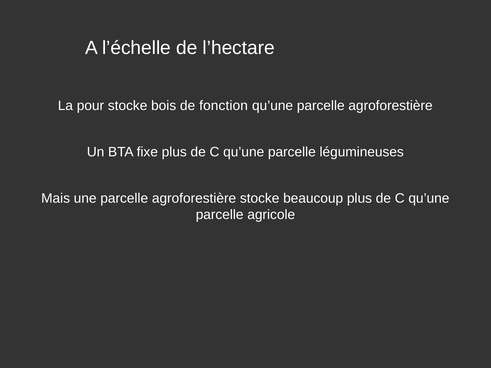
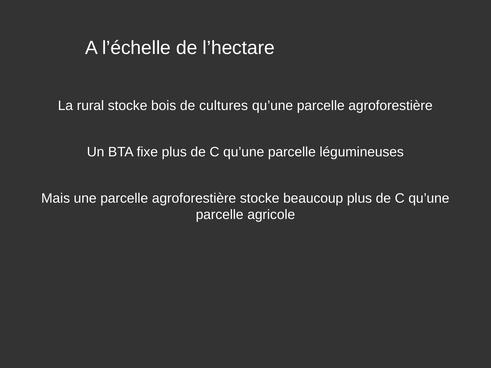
pour: pour -> rural (90, 106)
fonction: fonction -> cultures (224, 106)
